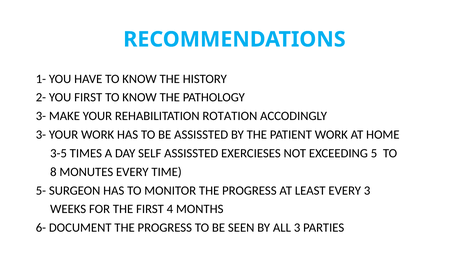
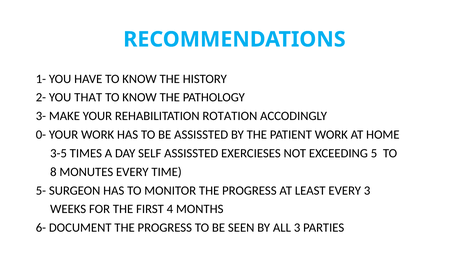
YOU FIRST: FIRST -> THAT (88, 97)
3-: 3- -> 0- (41, 135)
